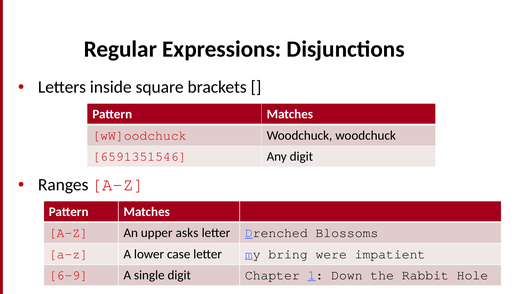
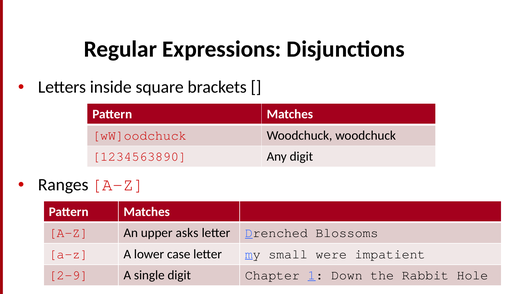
6591351546: 6591351546 -> 1234563890 (139, 157)
bring: bring -> small (288, 254)
6-9: 6-9 -> 2-9 (68, 276)
